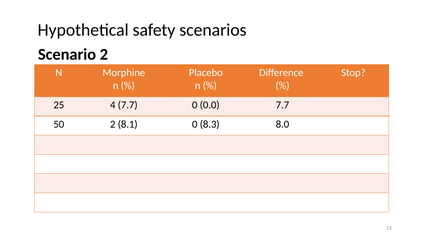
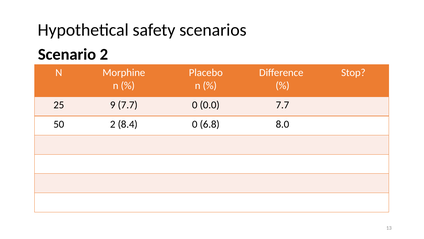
4: 4 -> 9 (113, 105)
8.1: 8.1 -> 8.4 (128, 124)
8.3: 8.3 -> 6.8 (210, 124)
